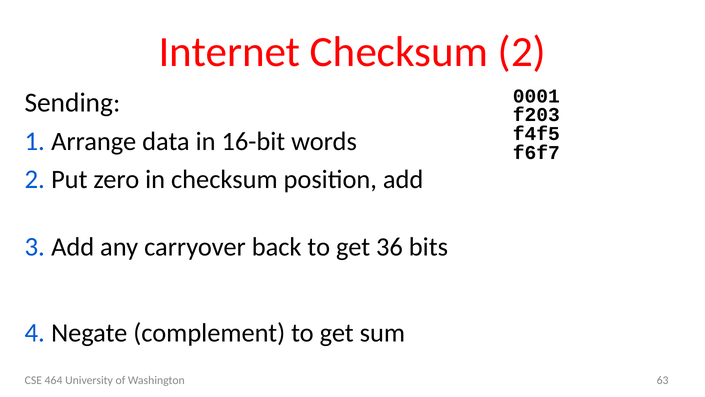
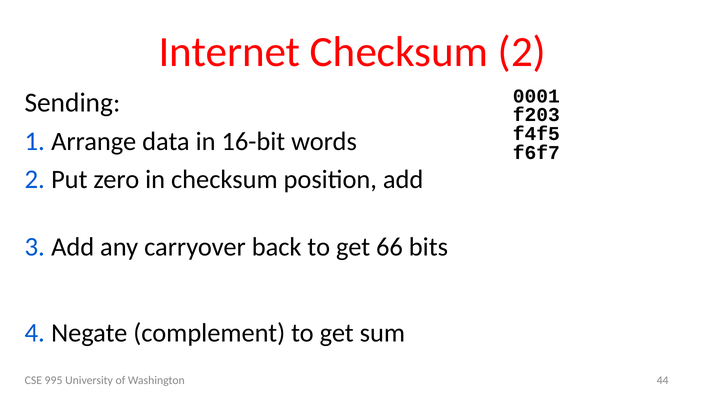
36: 36 -> 66 (389, 247)
464: 464 -> 995 (54, 380)
63: 63 -> 44 (663, 380)
